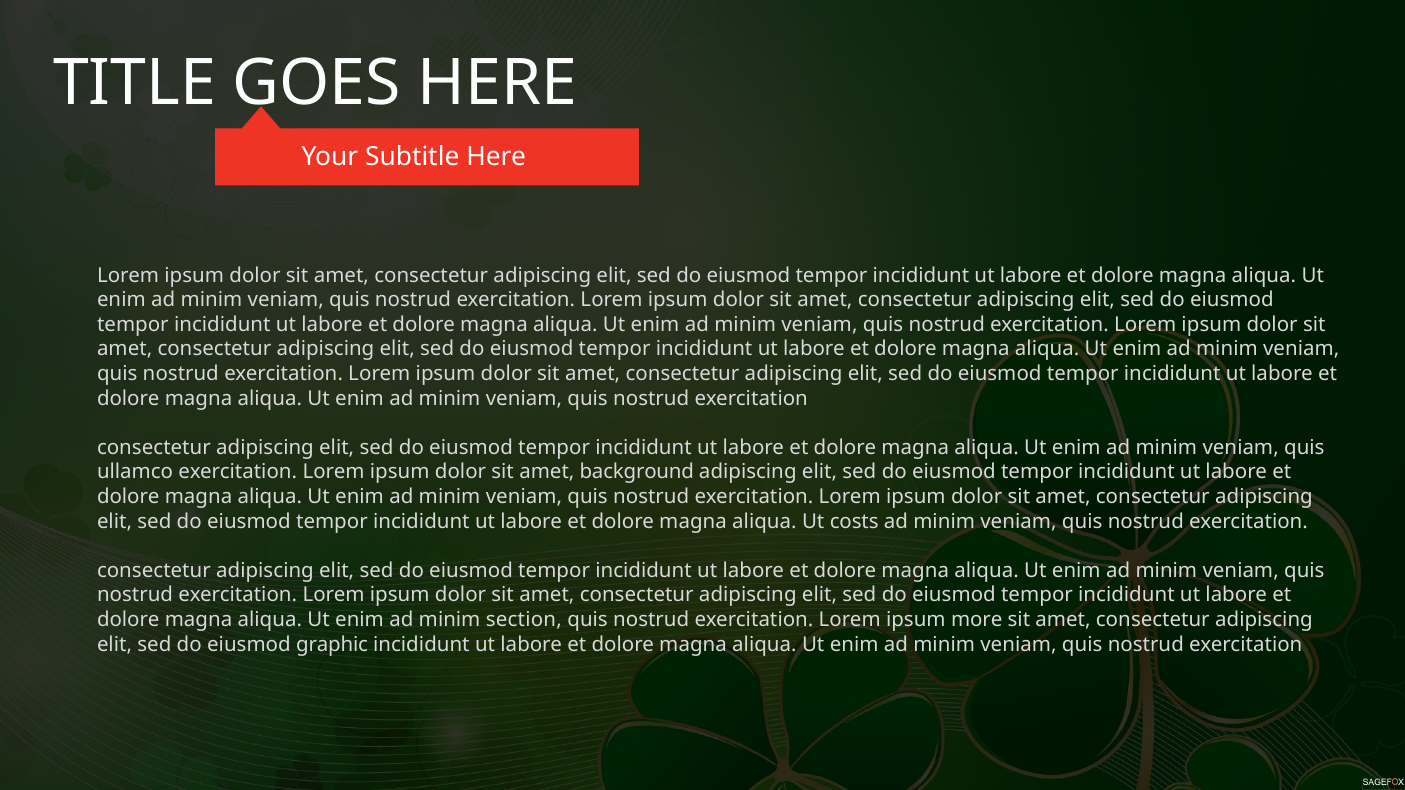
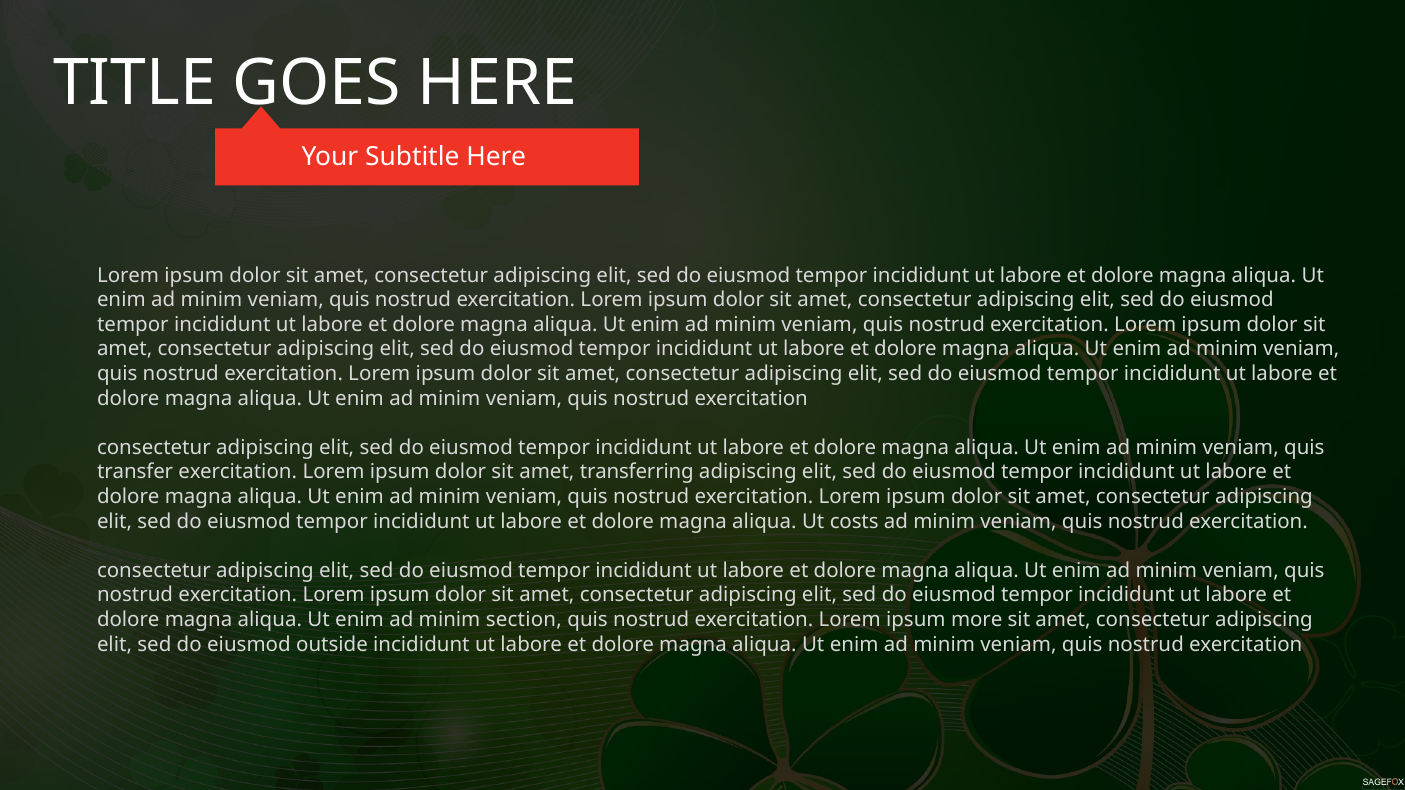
ullamco: ullamco -> transfer (135, 472)
background: background -> transferring (637, 472)
graphic: graphic -> outside (332, 645)
